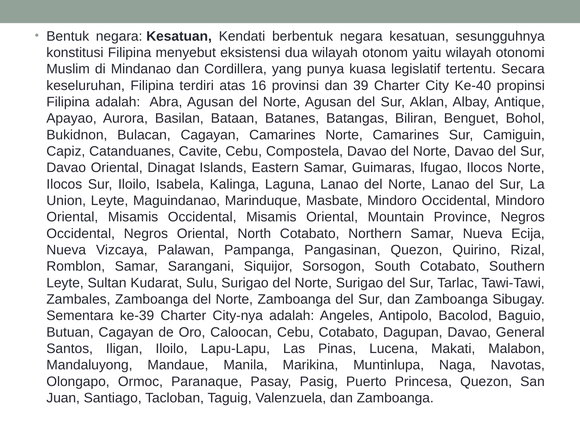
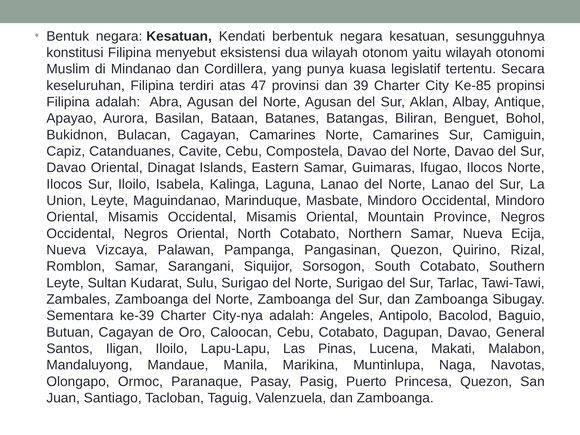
16: 16 -> 47 (259, 86)
Ke-40: Ke-40 -> Ke-85 (473, 86)
